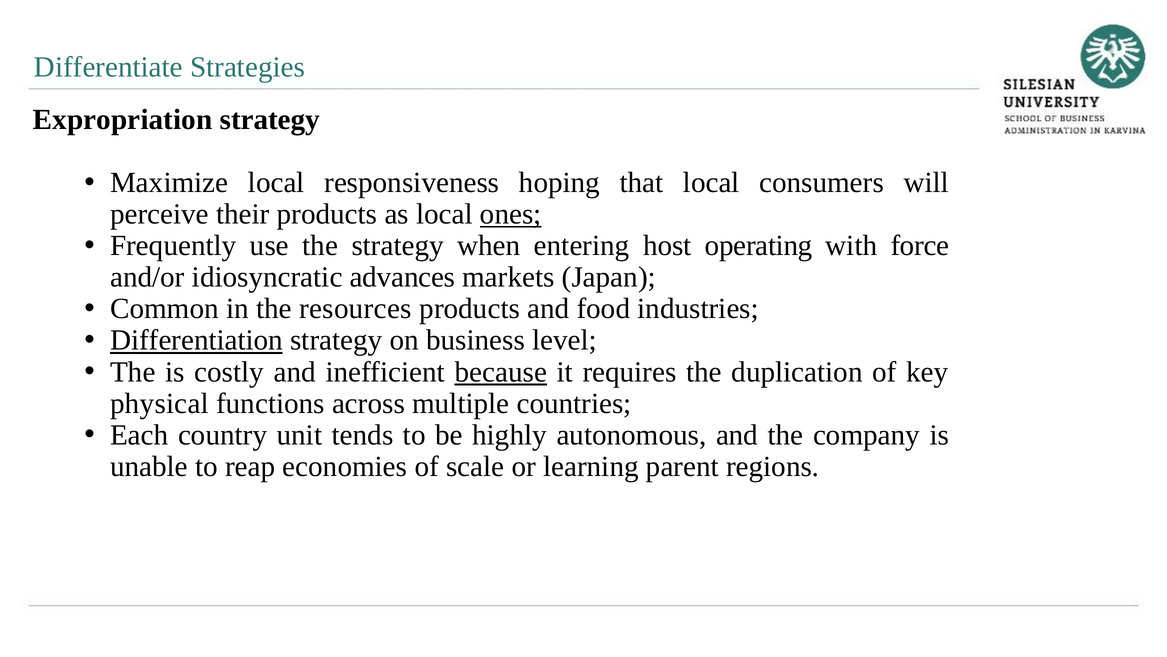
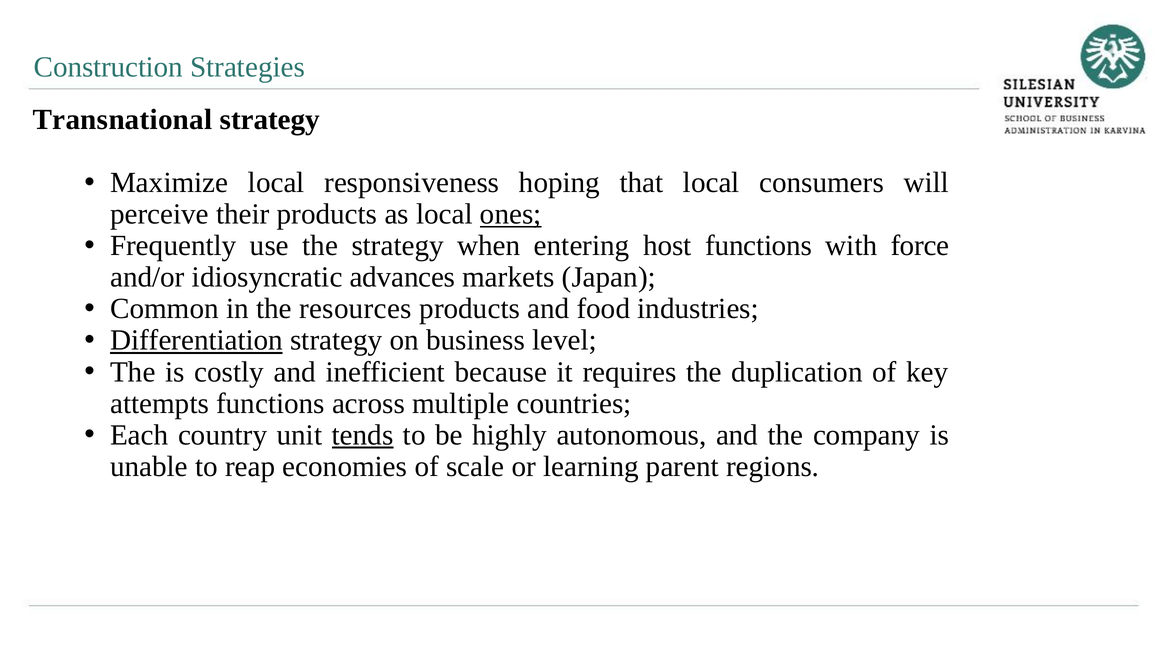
Differentiate: Differentiate -> Construction (108, 67)
Expropriation: Expropriation -> Transnational (123, 120)
host operating: operating -> functions (759, 246)
because underline: present -> none (501, 372)
physical: physical -> attempts (160, 403)
tends underline: none -> present (363, 435)
